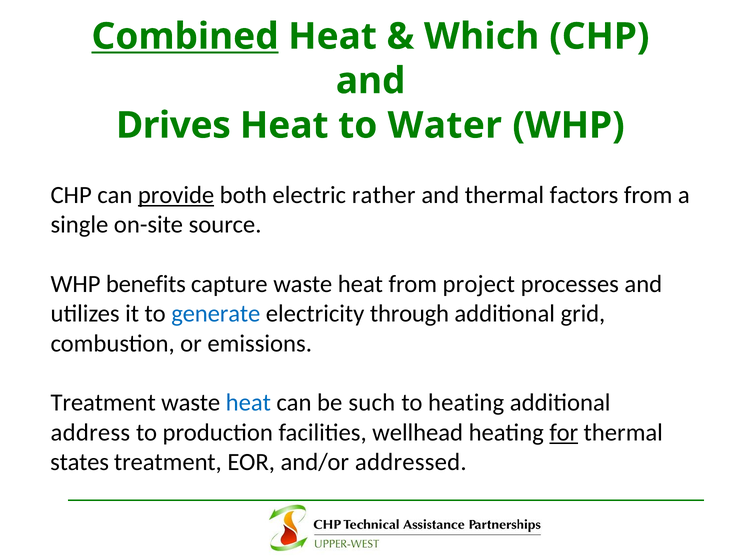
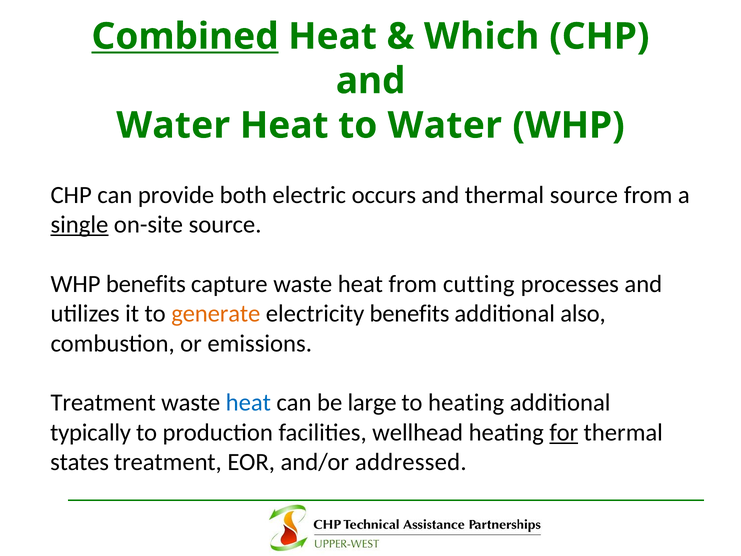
Drives: Drives -> Water (173, 125)
provide underline: present -> none (176, 195)
rather: rather -> occurs (384, 195)
thermal factors: factors -> source (584, 195)
single underline: none -> present (79, 225)
project: project -> cutting (479, 284)
generate colour: blue -> orange (216, 314)
electricity through: through -> benefits (410, 314)
grid: grid -> also (583, 314)
such: such -> large (372, 403)
address: address -> typically (91, 432)
